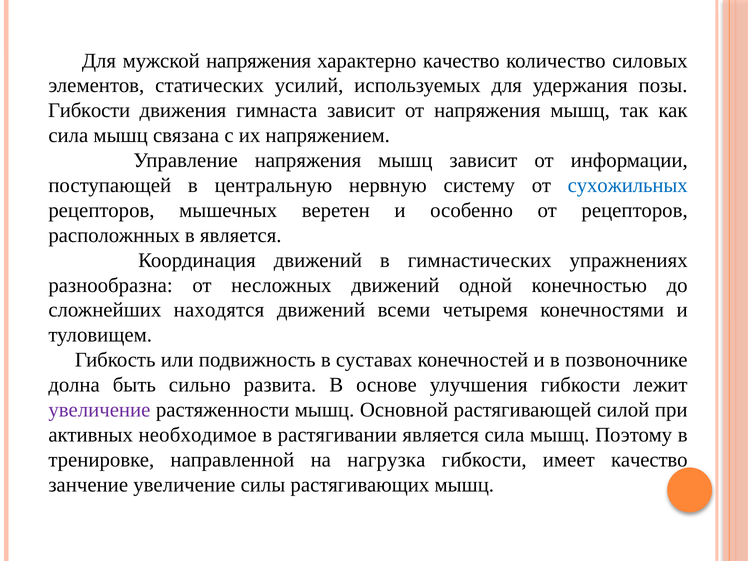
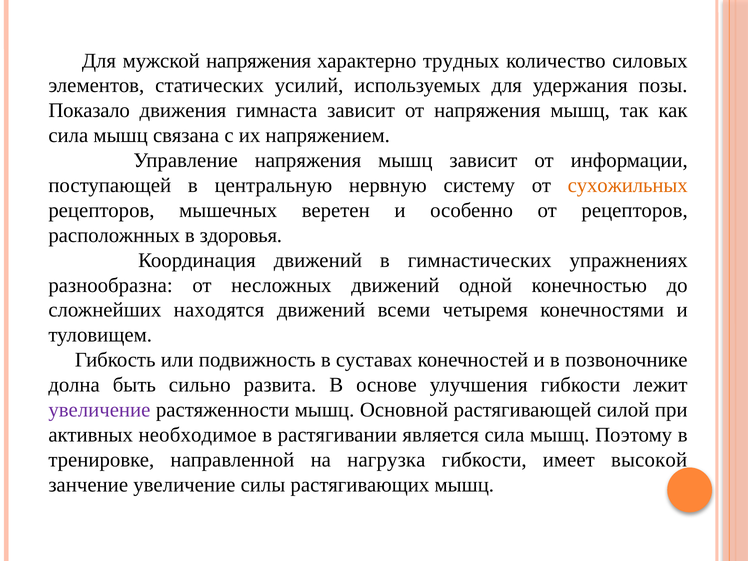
характерно качество: качество -> трудных (461, 61)
Гибкости: Гибкости -> Показало (89, 111)
сухожильных colour: blue -> orange (628, 185)
в является: является -> здоровья (241, 235)
имеет качество: качество -> высокой (649, 460)
